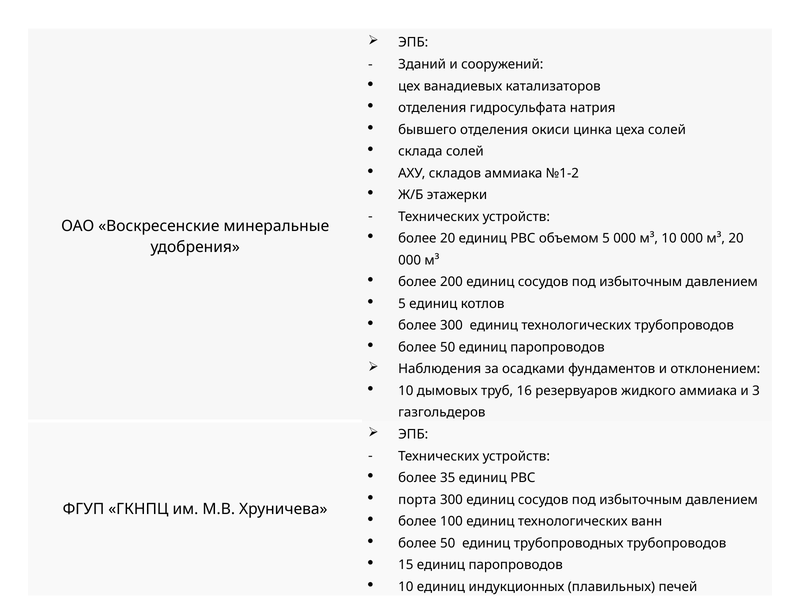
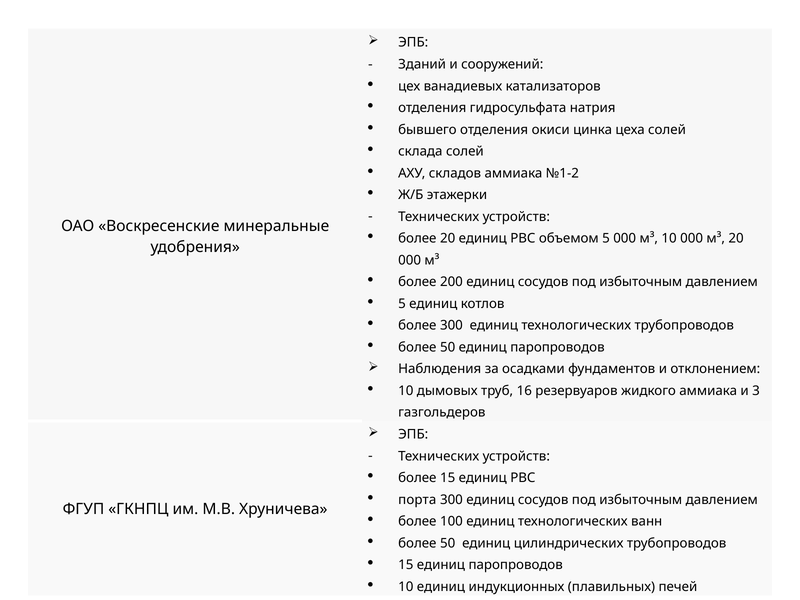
более 35: 35 -> 15 (448, 478)
трубопроводных: трубопроводных -> цилиндрических (569, 543)
